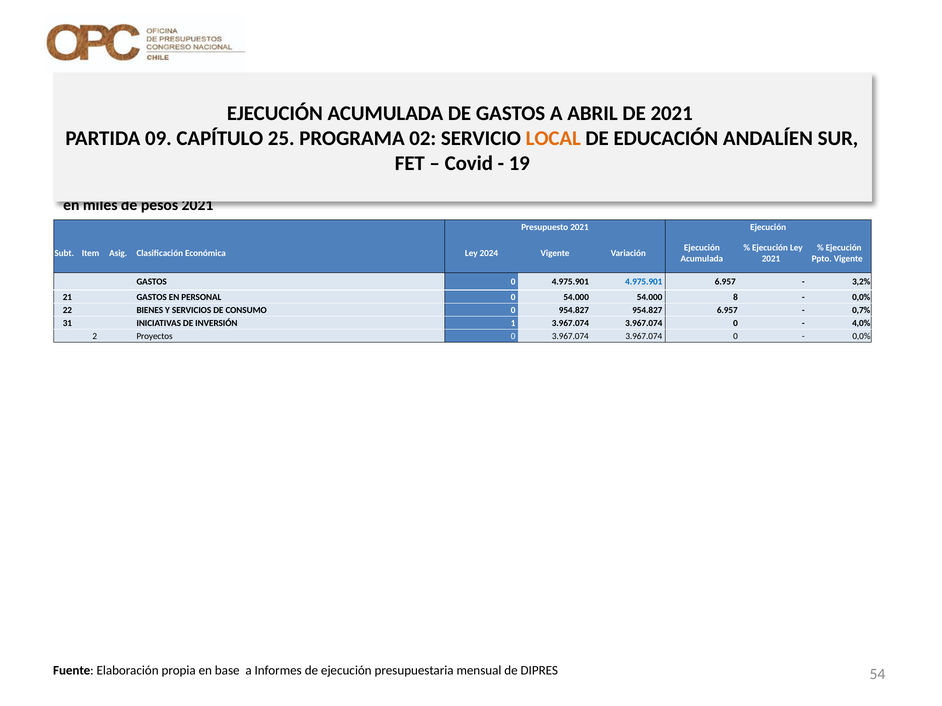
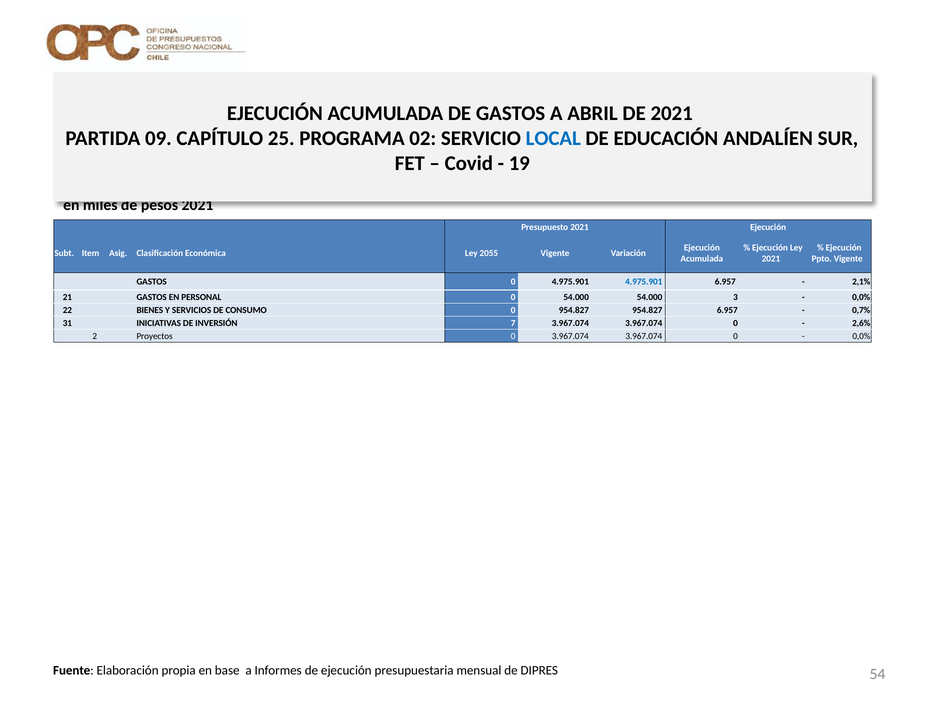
LOCAL colour: orange -> blue (553, 139)
2024: 2024 -> 2055 (489, 254)
3,2%: 3,2% -> 2,1% (861, 282)
8: 8 -> 3 (736, 297)
1: 1 -> 7 (513, 323)
4,0%: 4,0% -> 2,6% (861, 323)
